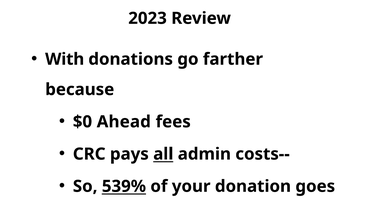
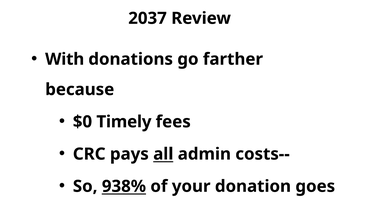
2023: 2023 -> 2037 (148, 18)
Ahead: Ahead -> Timely (124, 122)
539%: 539% -> 938% (124, 186)
